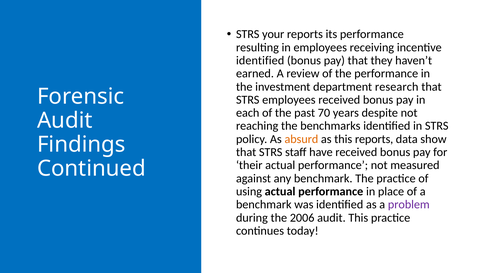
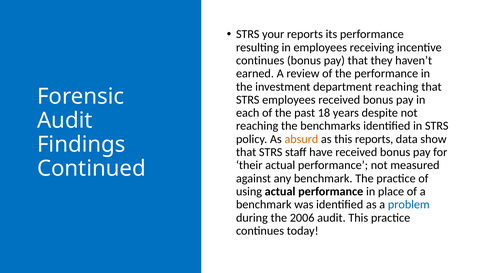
identified: identified -> continues (260, 61)
department research: research -> reaching (397, 87)
70: 70 -> 18 (324, 113)
problem colour: purple -> blue (409, 205)
